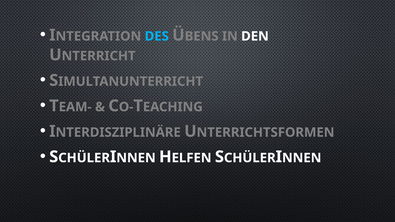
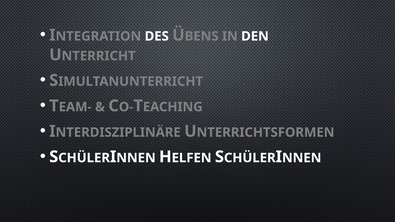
DES colour: light blue -> white (157, 36)
